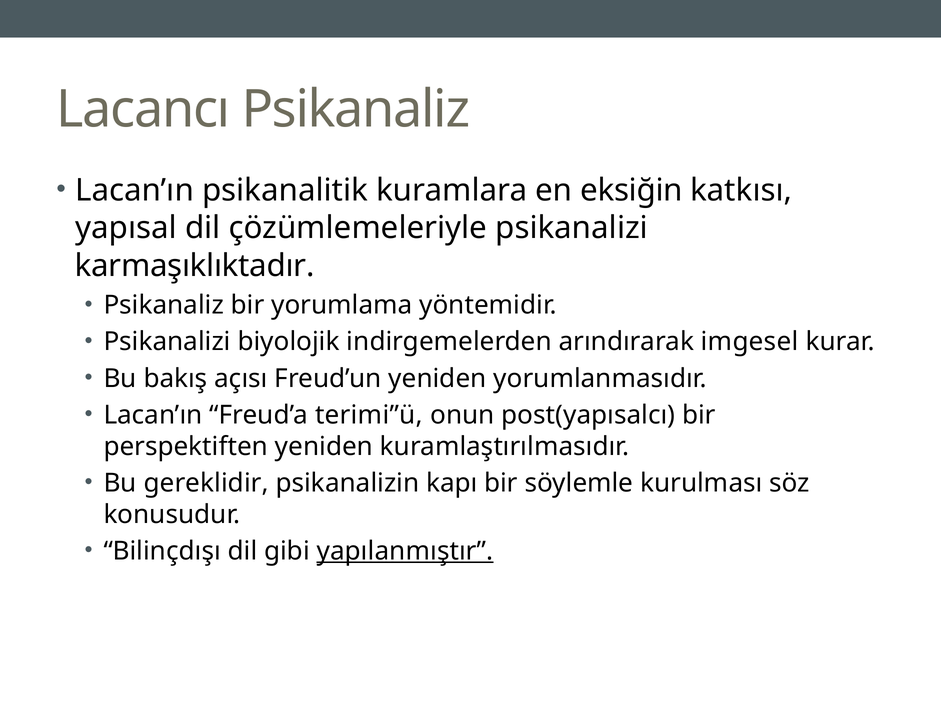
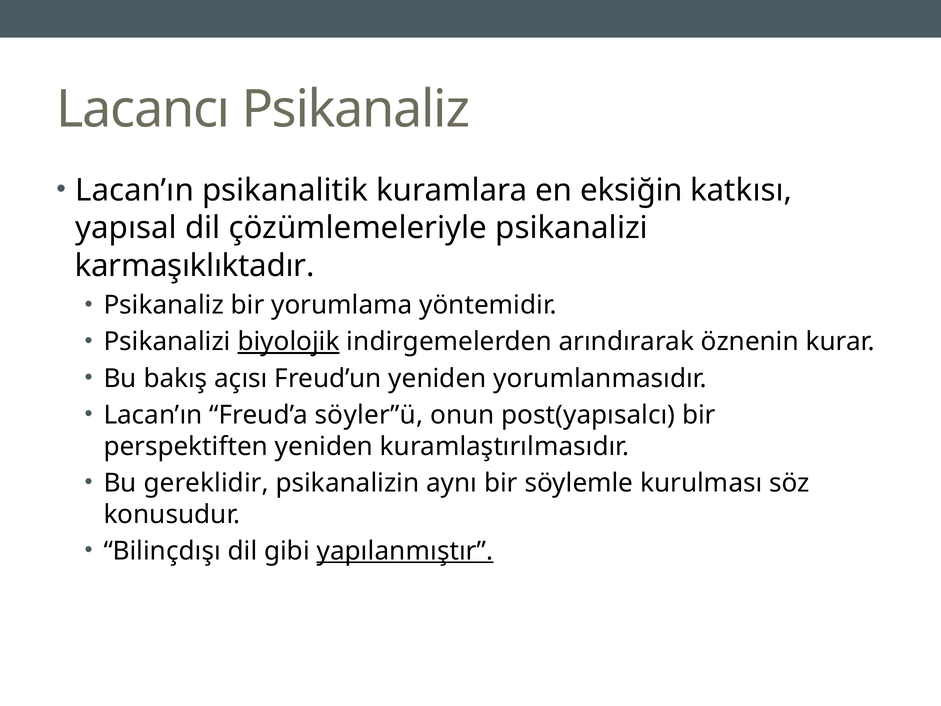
biyolojik underline: none -> present (289, 342)
imgesel: imgesel -> öznenin (750, 342)
terimi”ü: terimi”ü -> söyler”ü (369, 415)
kapı: kapı -> aynı (452, 483)
